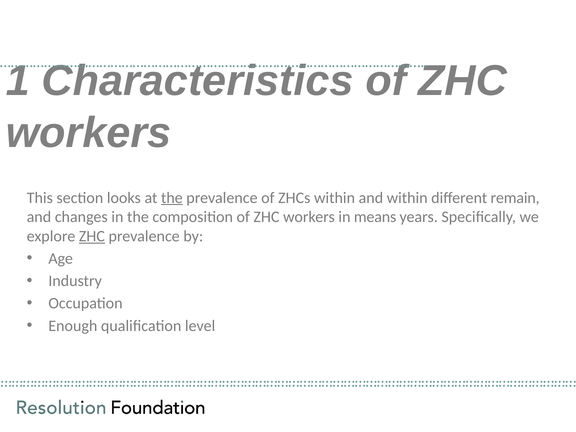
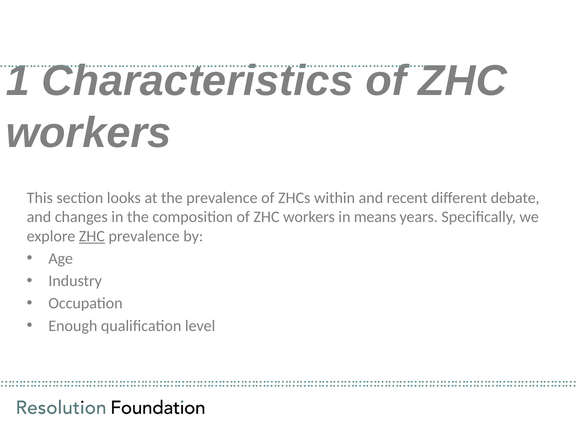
the underline: present -> none (172, 198)
and within: within -> recent (407, 198)
remain: remain -> debate (515, 198)
